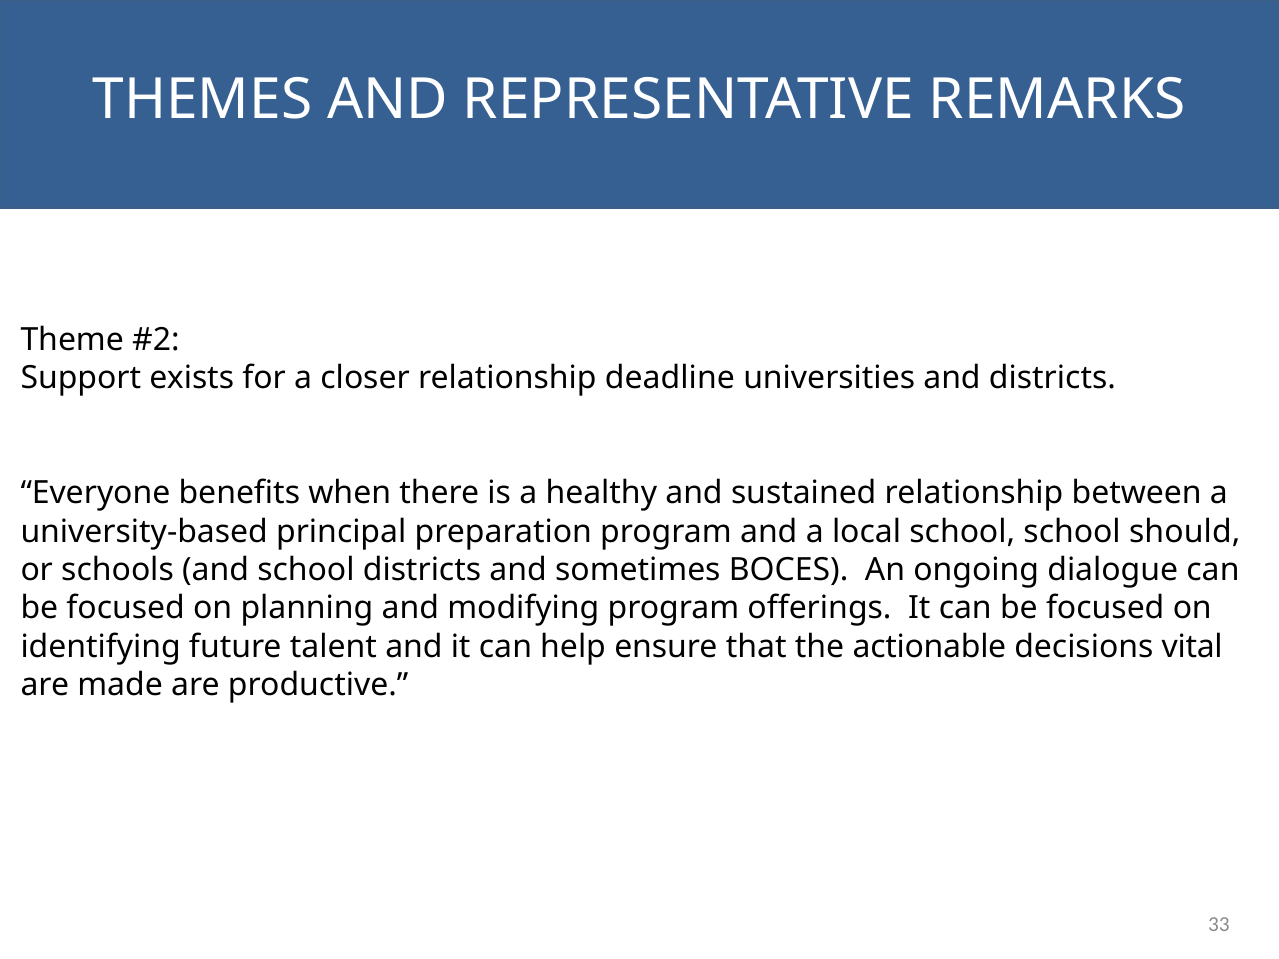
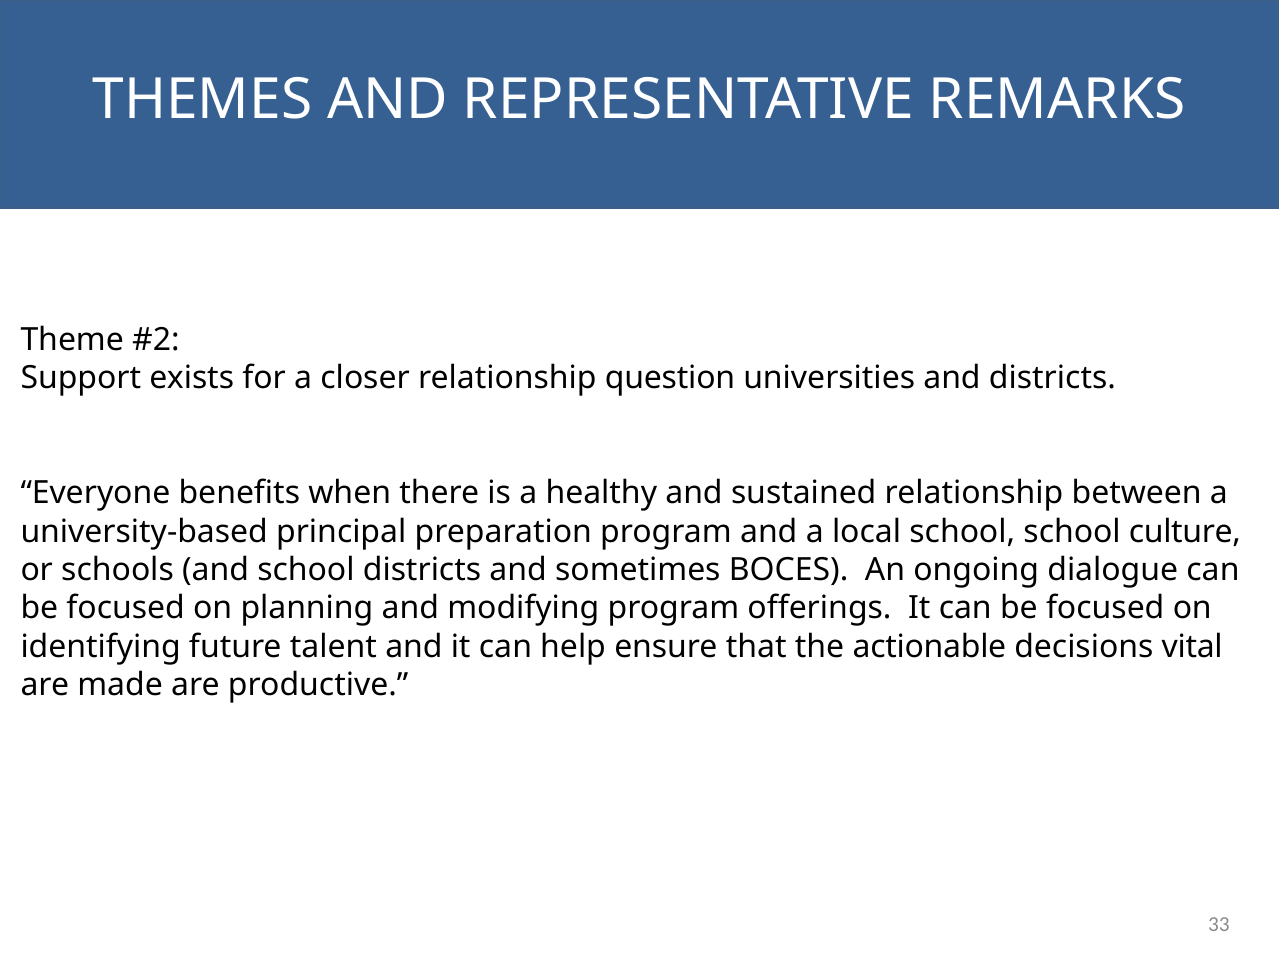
deadline: deadline -> question (670, 378)
should: should -> culture (1185, 532)
